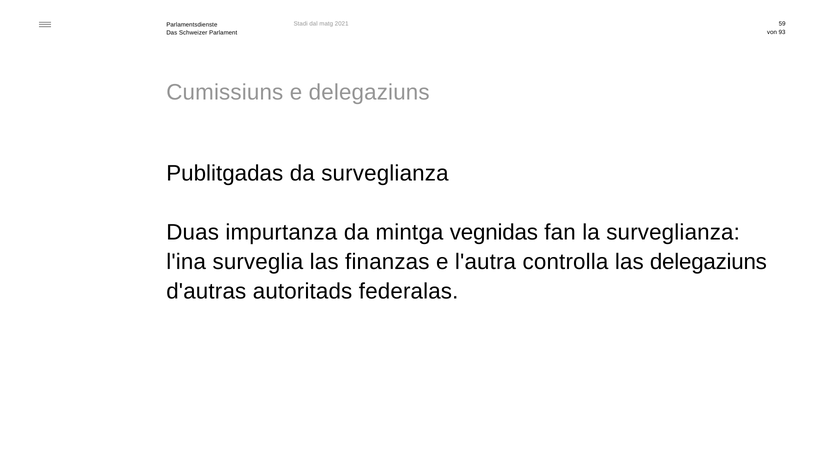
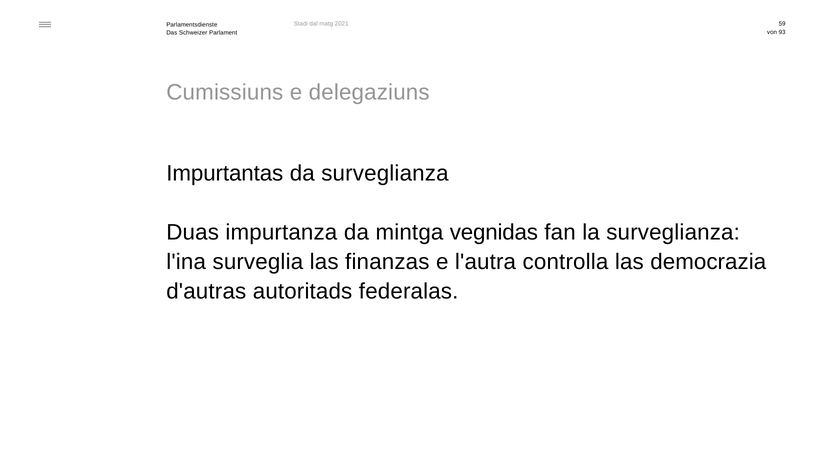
Publitgadas: Publitgadas -> Impurtantas (225, 174)
las delegaziuns: delegaziuns -> democrazia (708, 262)
